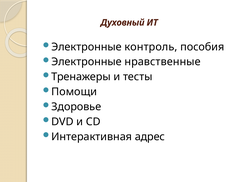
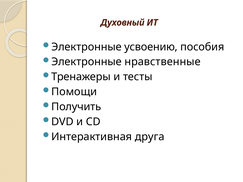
контроль: контроль -> усвоению (151, 47)
Здоровье: Здоровье -> Получить (76, 107)
адрес: адрес -> друга (150, 137)
